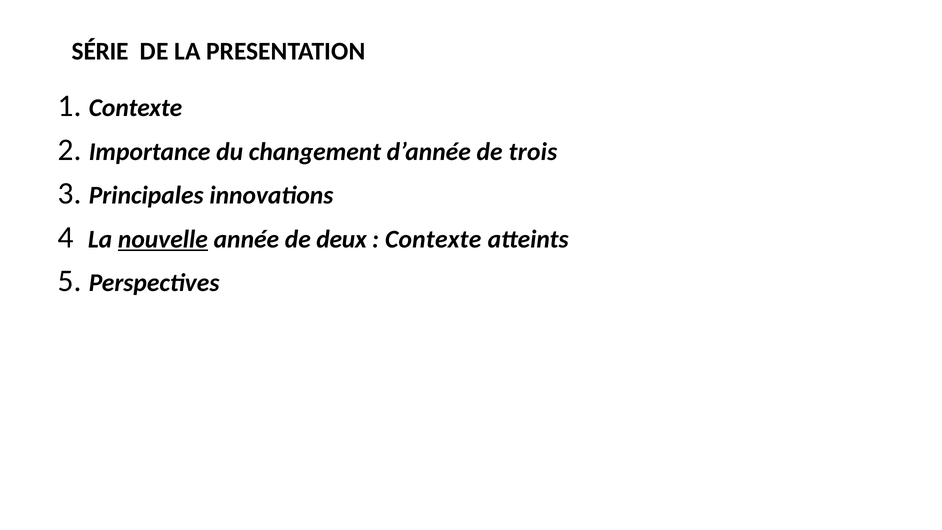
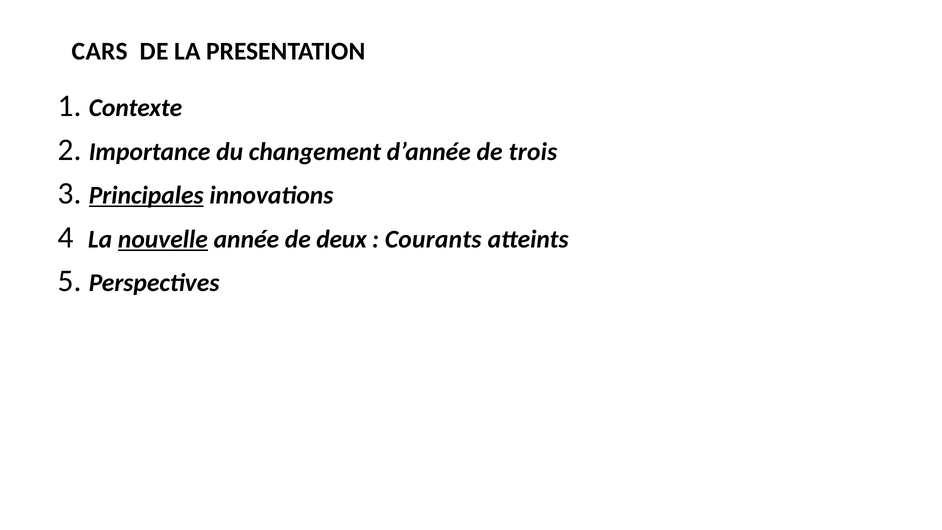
SÉRIE: SÉRIE -> CARS (100, 51)
Principales underline: none -> present (146, 195)
Contexte: Contexte -> Courants (433, 239)
